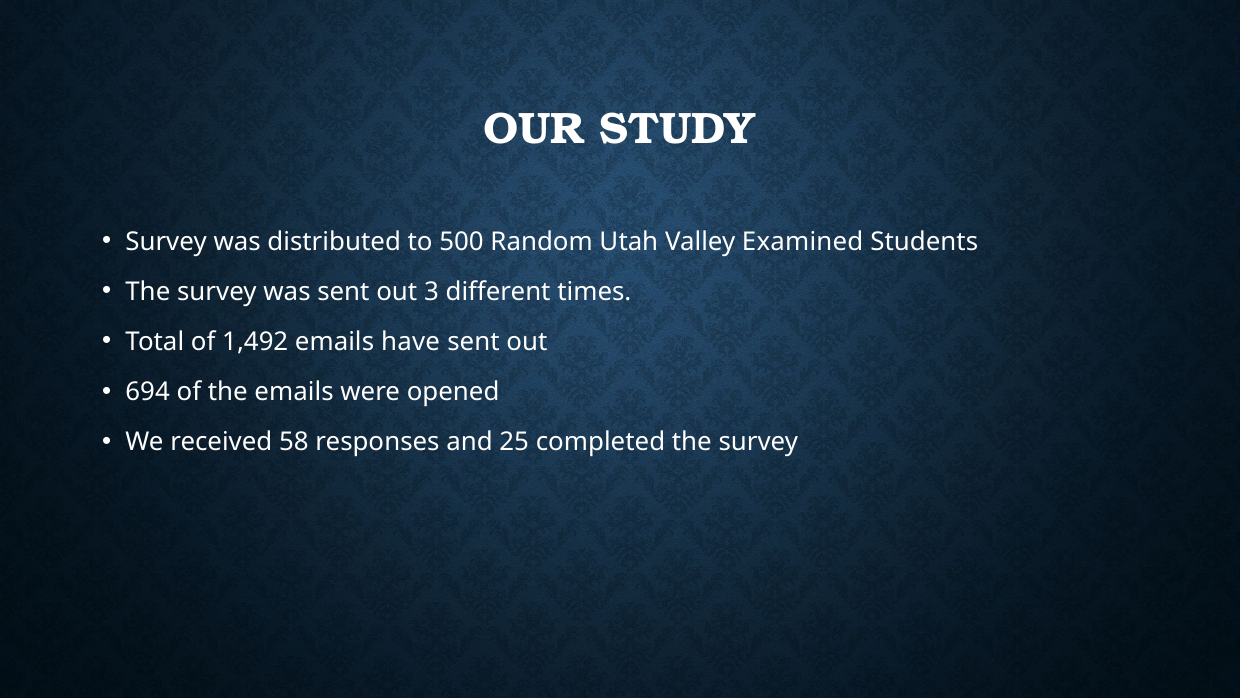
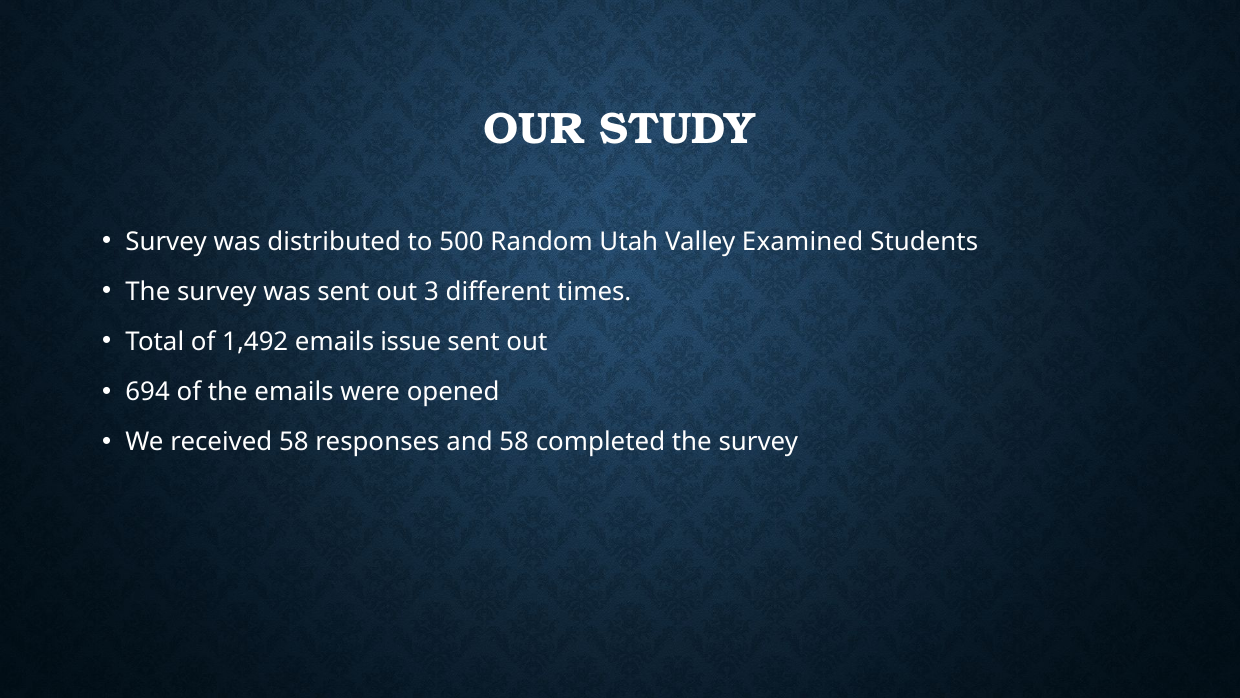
have: have -> issue (411, 342)
and 25: 25 -> 58 (514, 442)
